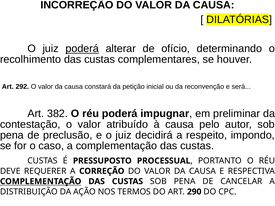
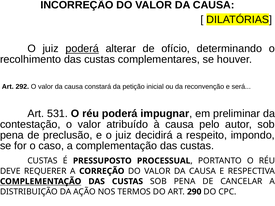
382: 382 -> 531 (58, 114)
